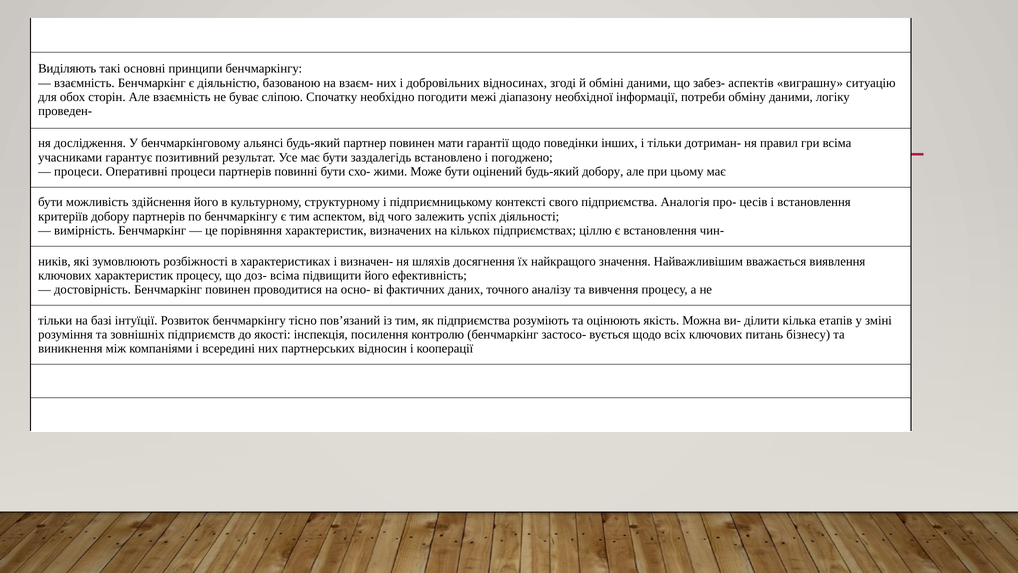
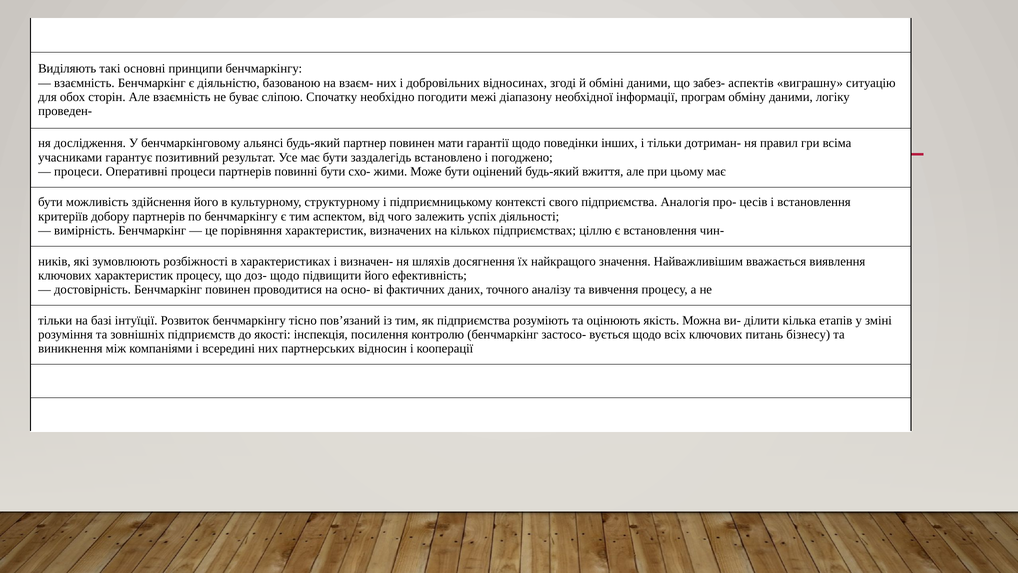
потреби: потреби -> програм (703, 97)
будь-який добору: добору -> вжиття (603, 171)
доз- всіма: всіма -> щодо (285, 275)
